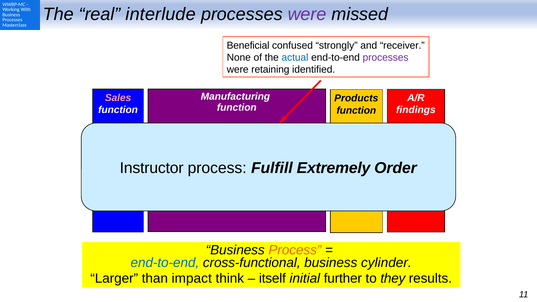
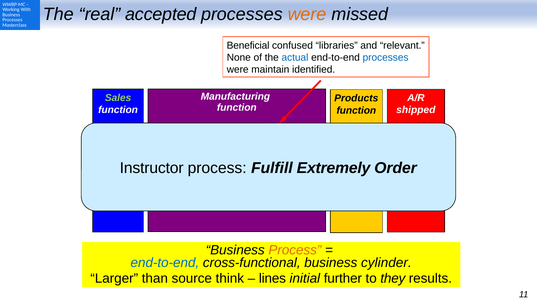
interlude: interlude -> accepted (161, 14)
were colour: purple -> orange (307, 14)
strongly: strongly -> libraries (337, 45)
receiver: receiver -> relevant (402, 45)
processes colour: purple -> blue (386, 58)
retaining: retaining -> maintain (270, 70)
Sales colour: pink -> light green (118, 98)
findings: findings -> shipped (416, 110)
impact: impact -> source (192, 278)
itself: itself -> lines (272, 278)
